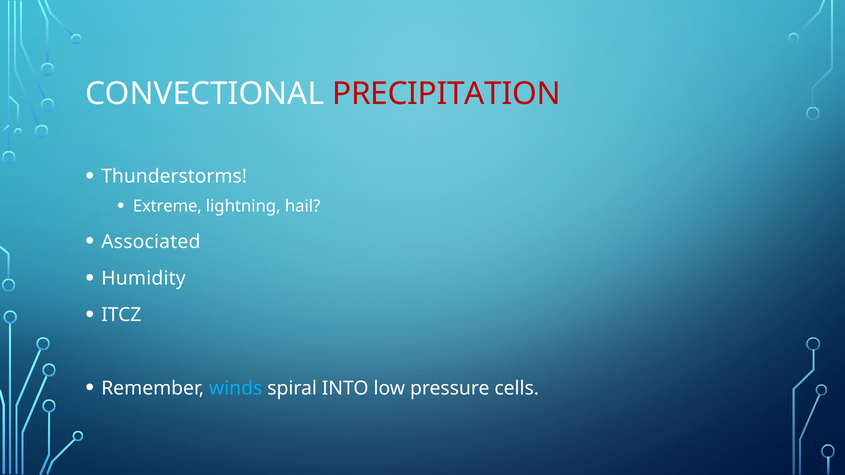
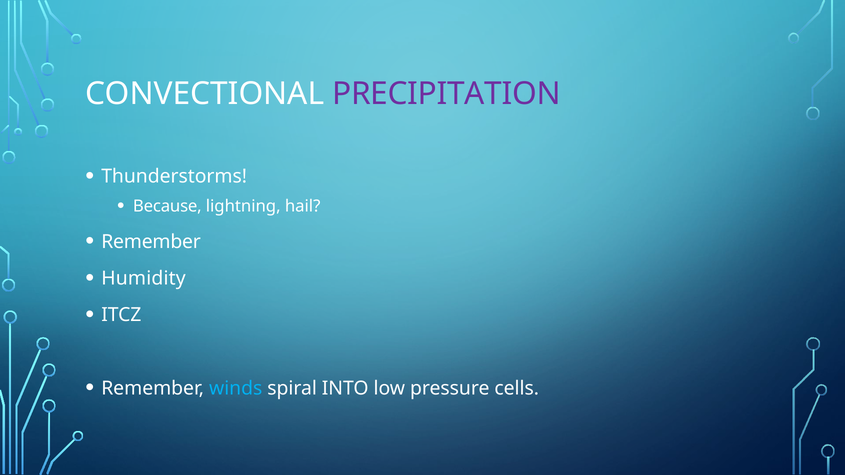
PRECIPITATION colour: red -> purple (446, 94)
Extreme: Extreme -> Because (167, 207)
Associated: Associated -> Remember (151, 242)
